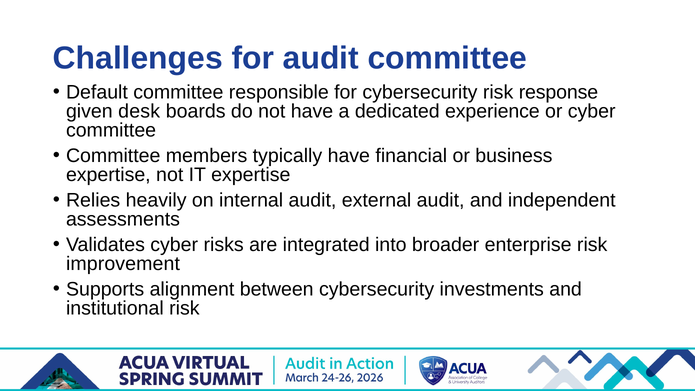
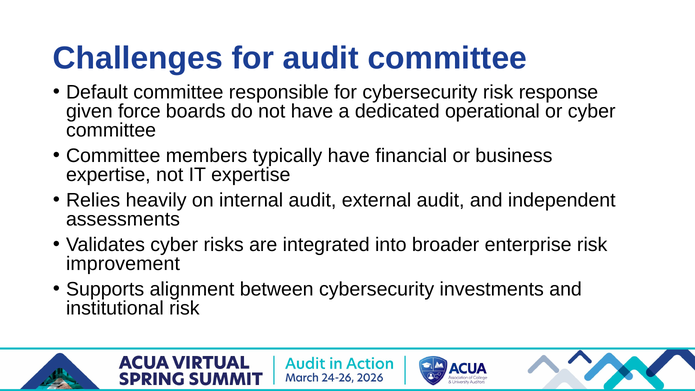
desk: desk -> force (139, 111)
experience: experience -> operational (492, 111)
